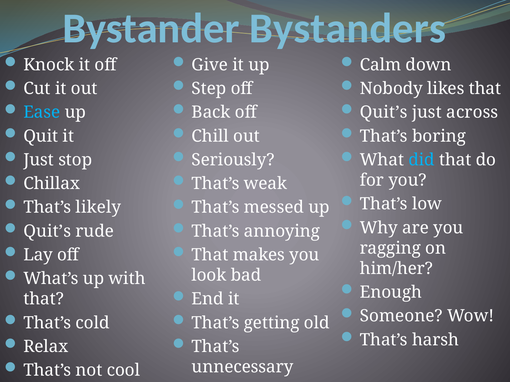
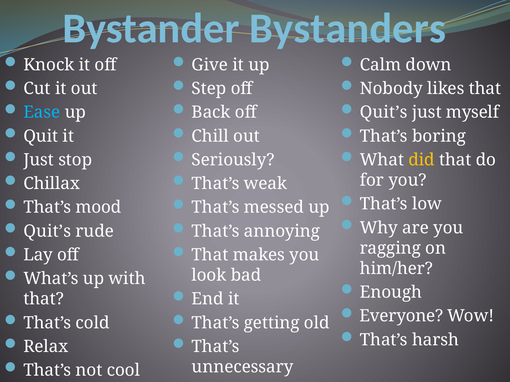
across: across -> myself (472, 112)
did colour: light blue -> yellow (422, 160)
likely: likely -> mood (99, 208)
Someone: Someone -> Everyone (401, 316)
